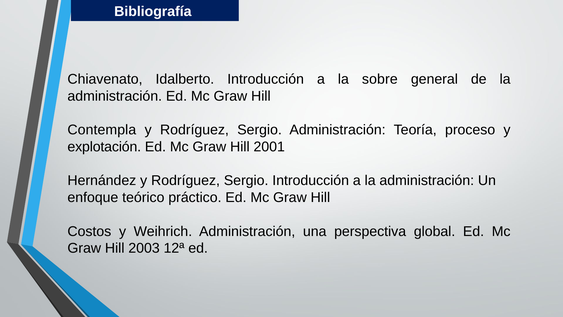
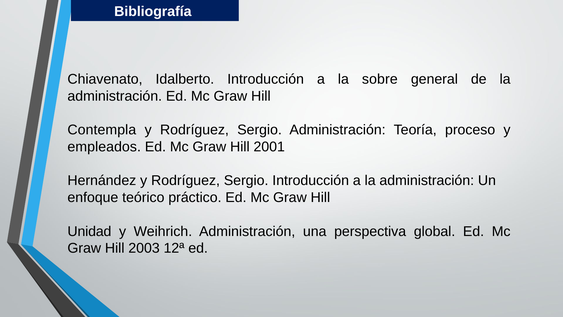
explotación: explotación -> empleados (104, 147)
Costos: Costos -> Unidad (89, 231)
